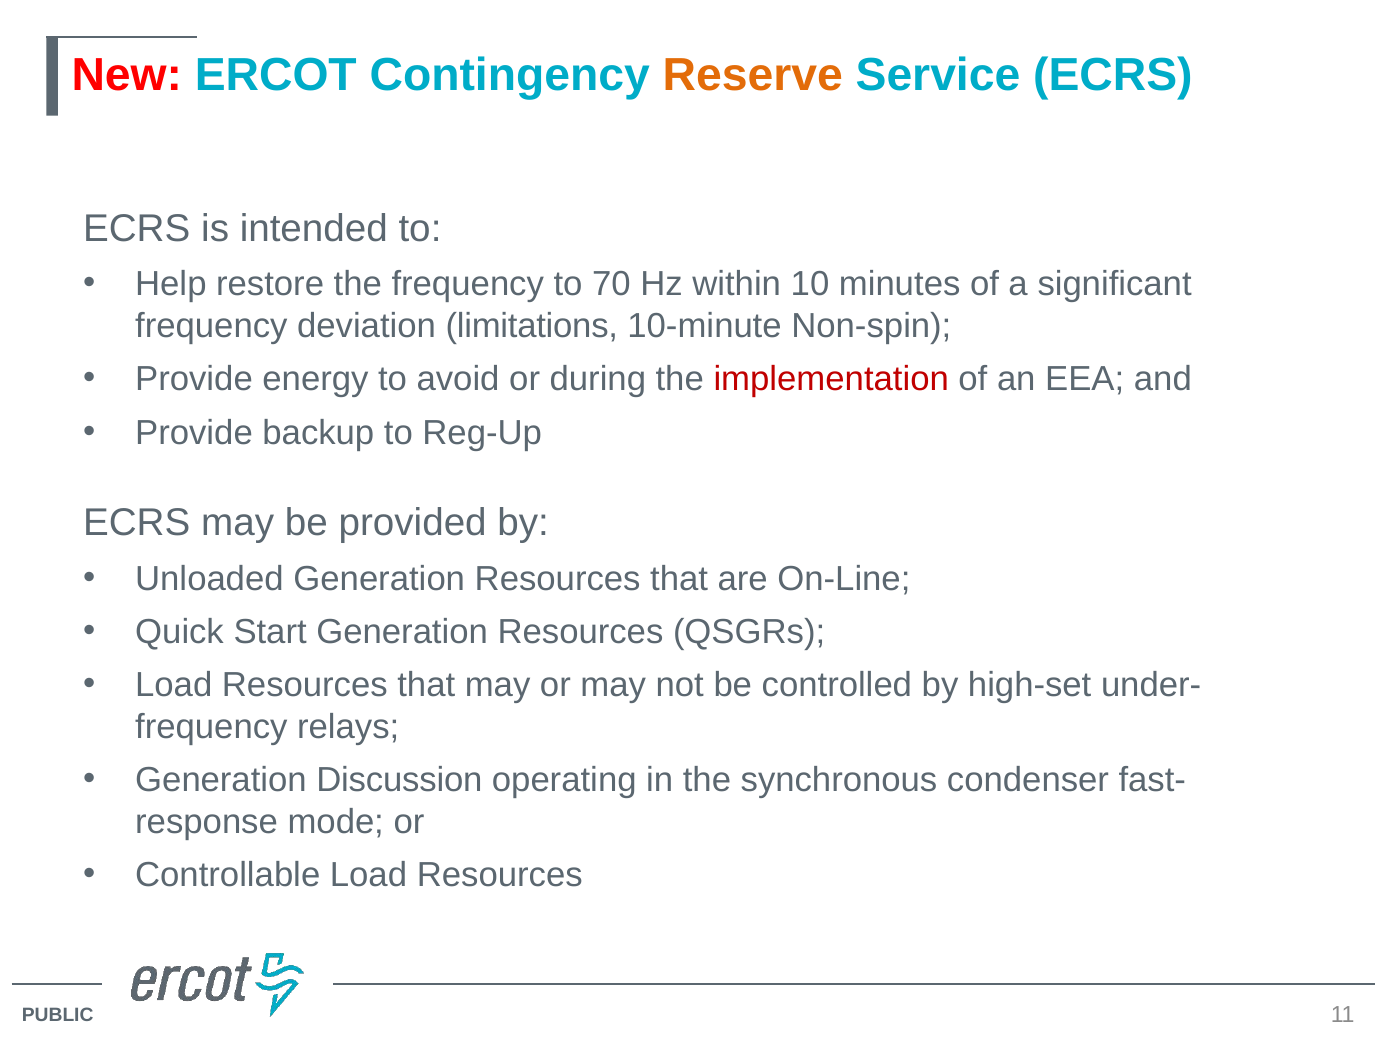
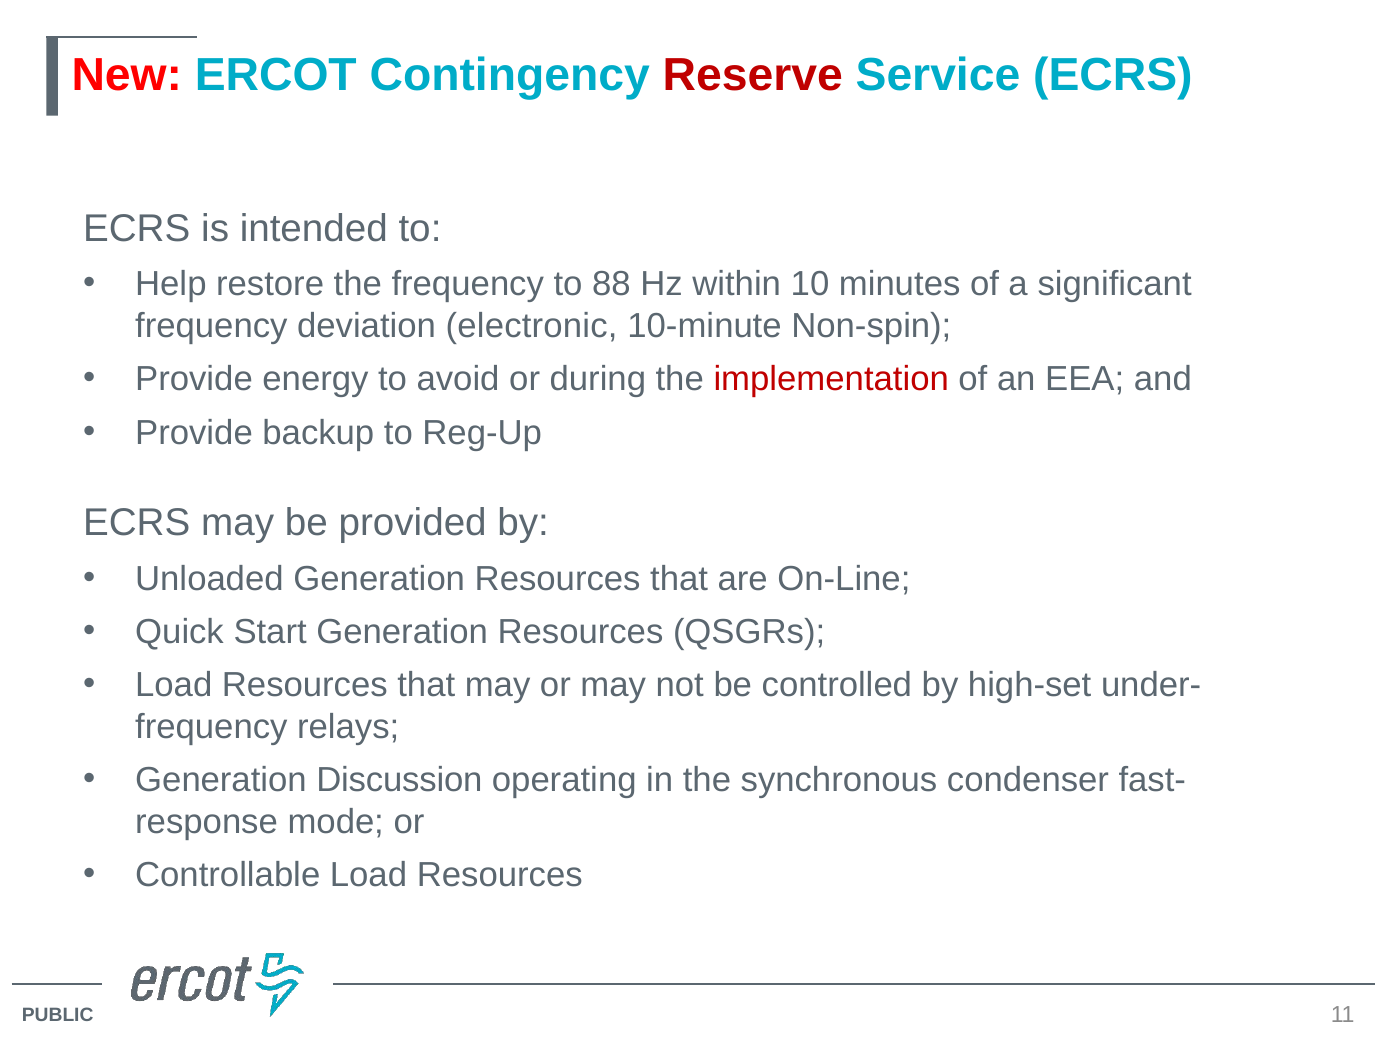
Reserve colour: orange -> red (753, 75)
70: 70 -> 88 (611, 284)
limitations: limitations -> electronic (532, 326)
